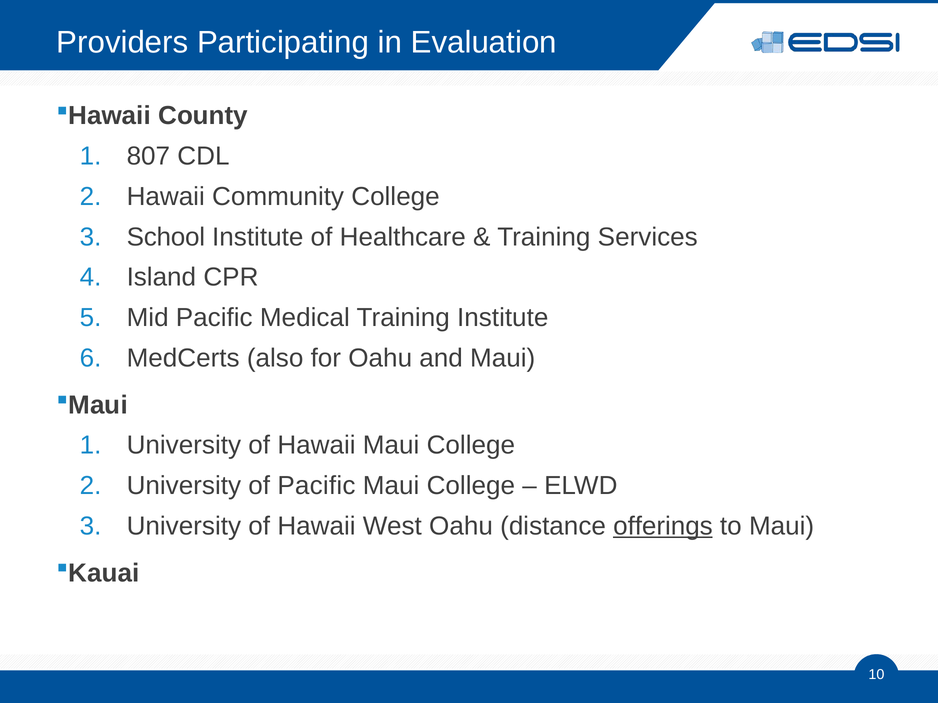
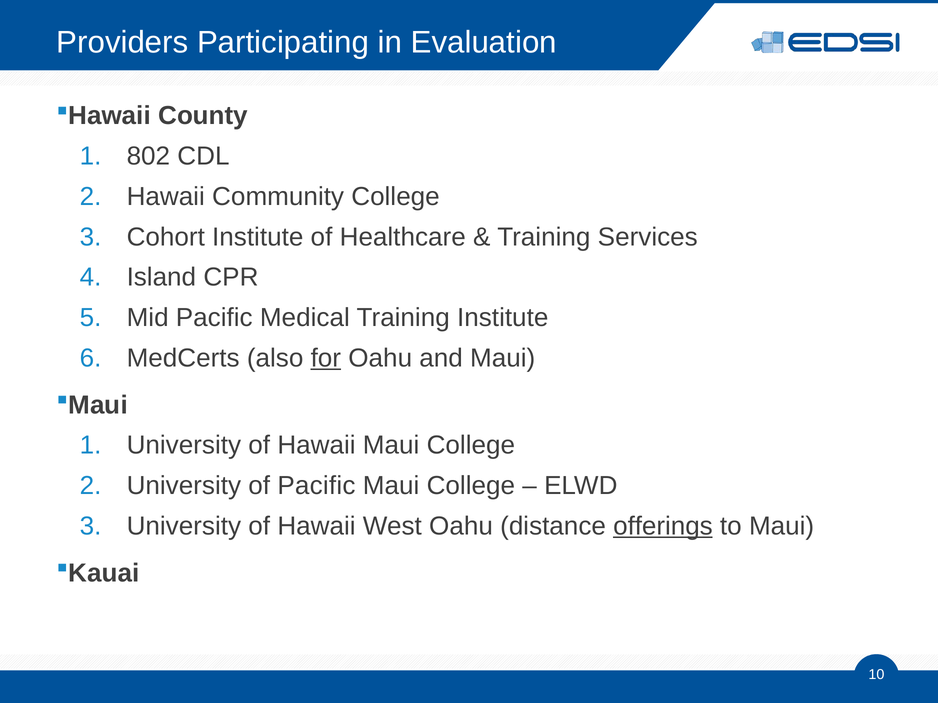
807: 807 -> 802 (148, 156)
School: School -> Cohort (166, 237)
for underline: none -> present (326, 358)
